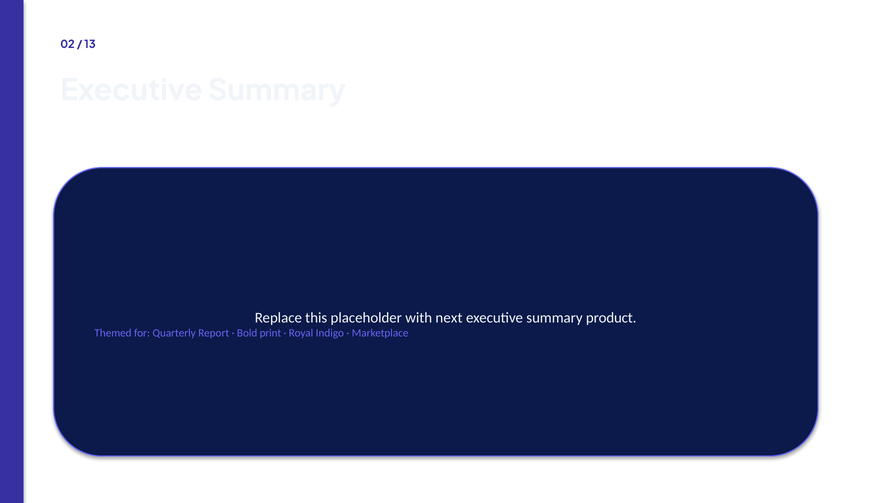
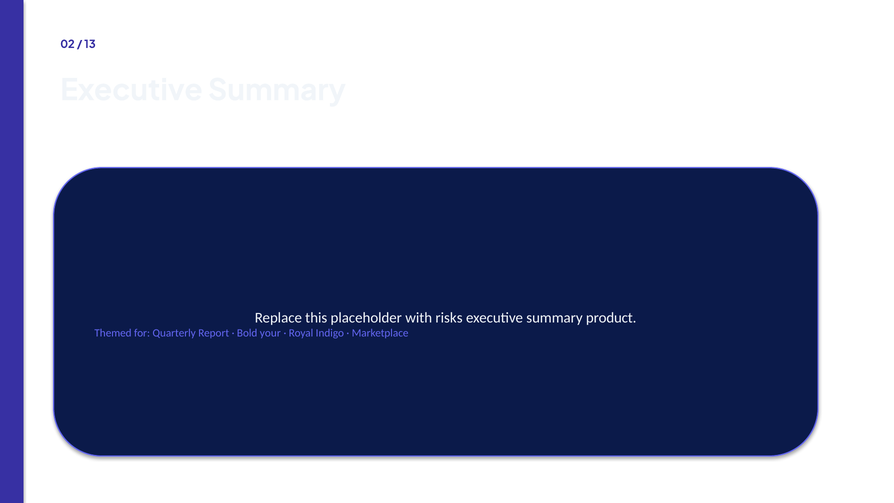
next: next -> risks (449, 318)
print: print -> your (270, 333)
